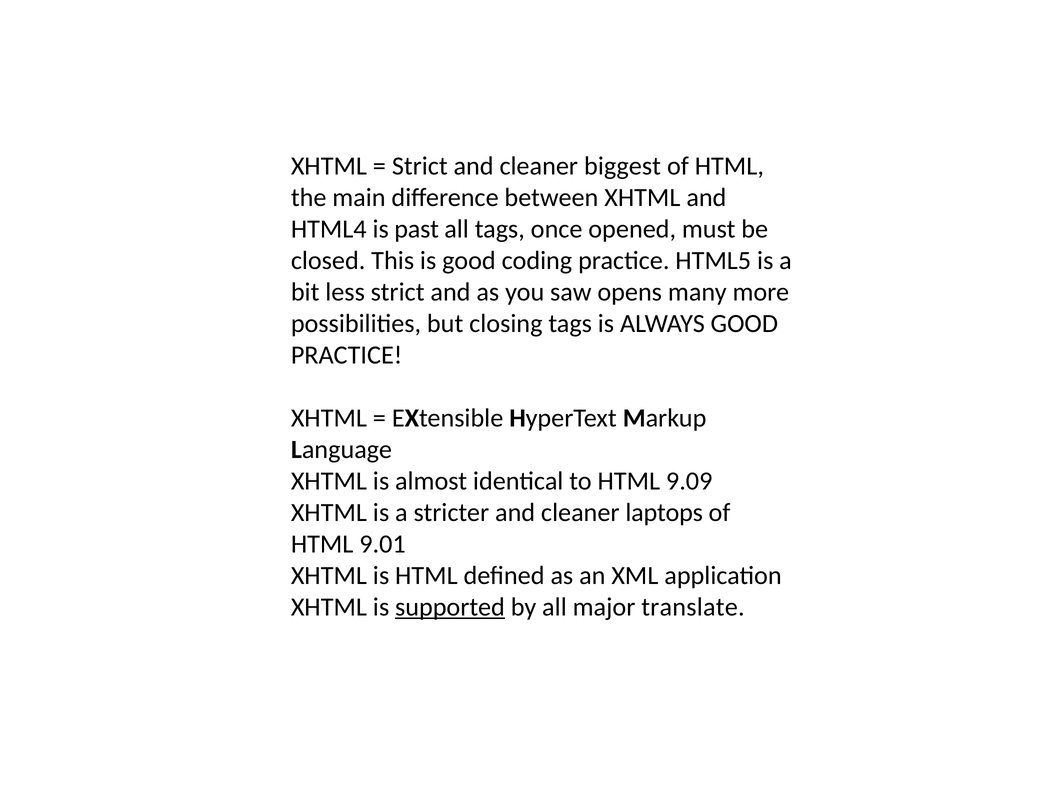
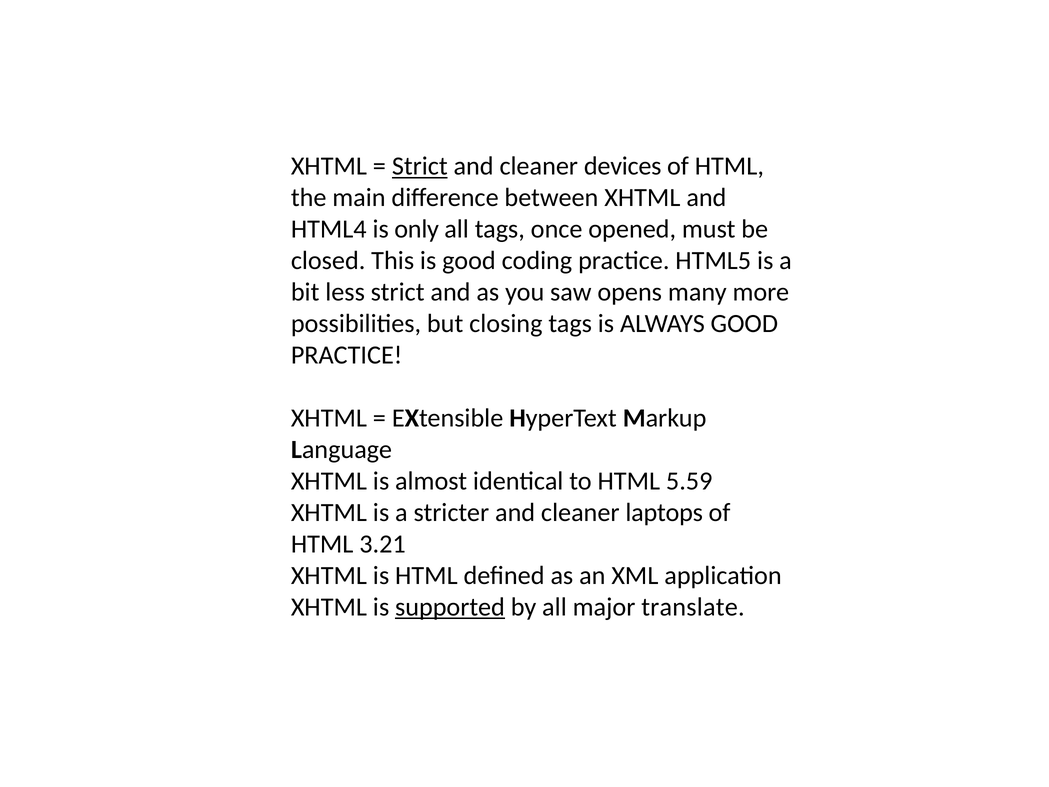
Strict underline: none -> present (420, 166)
biggest: biggest -> devices (623, 166)
past: past -> only (417, 229)
9.09: 9.09 -> 5.59 (689, 481)
9.01: 9.01 -> 3.21 (382, 544)
